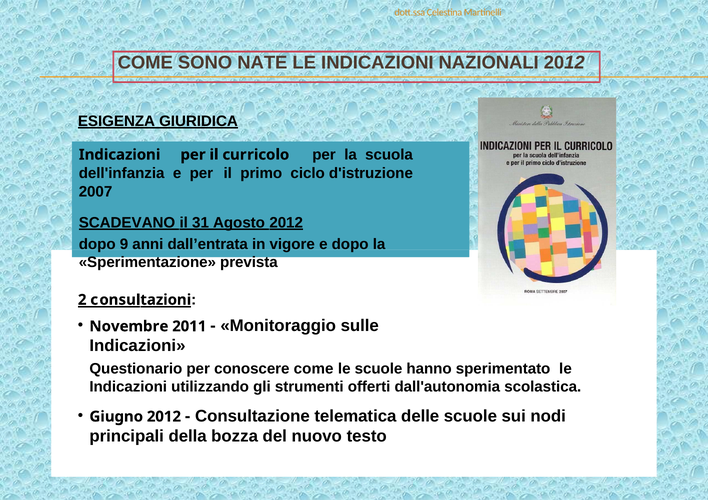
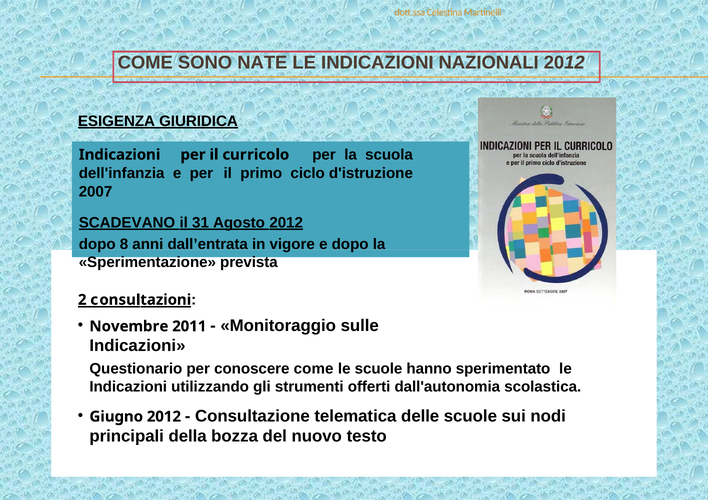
9: 9 -> 8 (124, 244)
